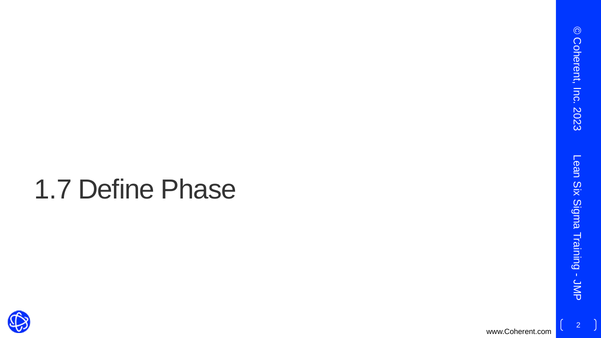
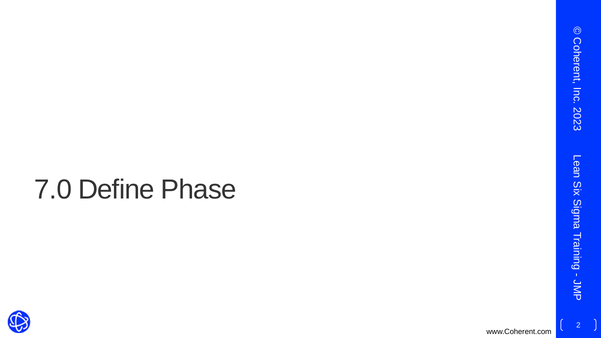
1.7: 1.7 -> 7.0 (53, 190)
